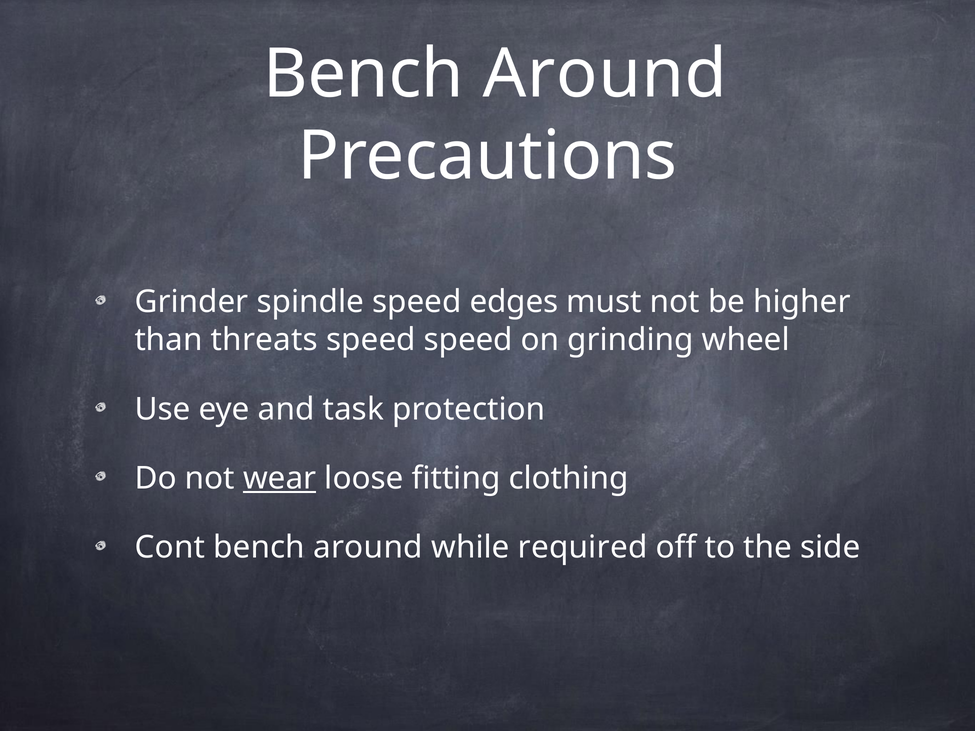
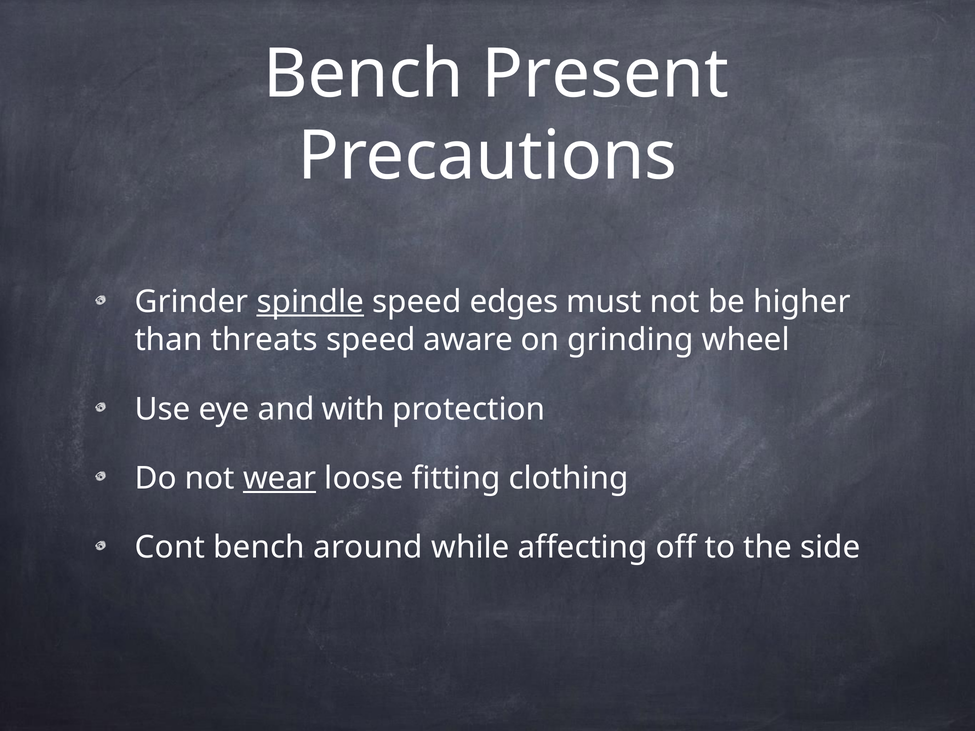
Around: Around -> Present (605, 74)
spindle underline: none -> present (310, 302)
speed speed: speed -> aware (468, 340)
task: task -> with (353, 409)
required: required -> affecting (583, 548)
